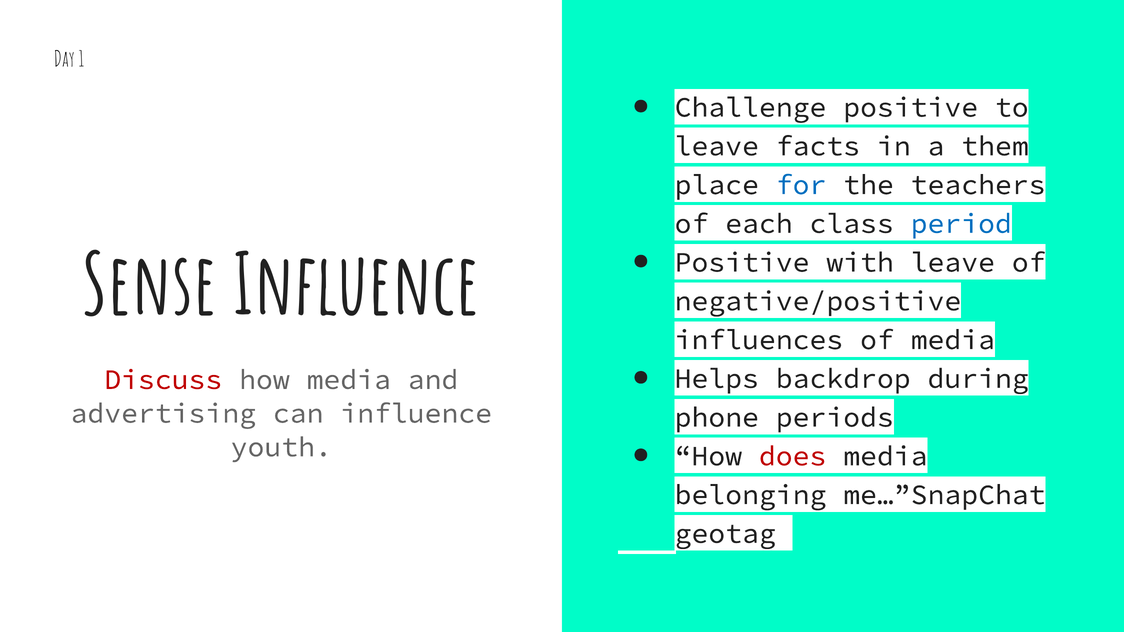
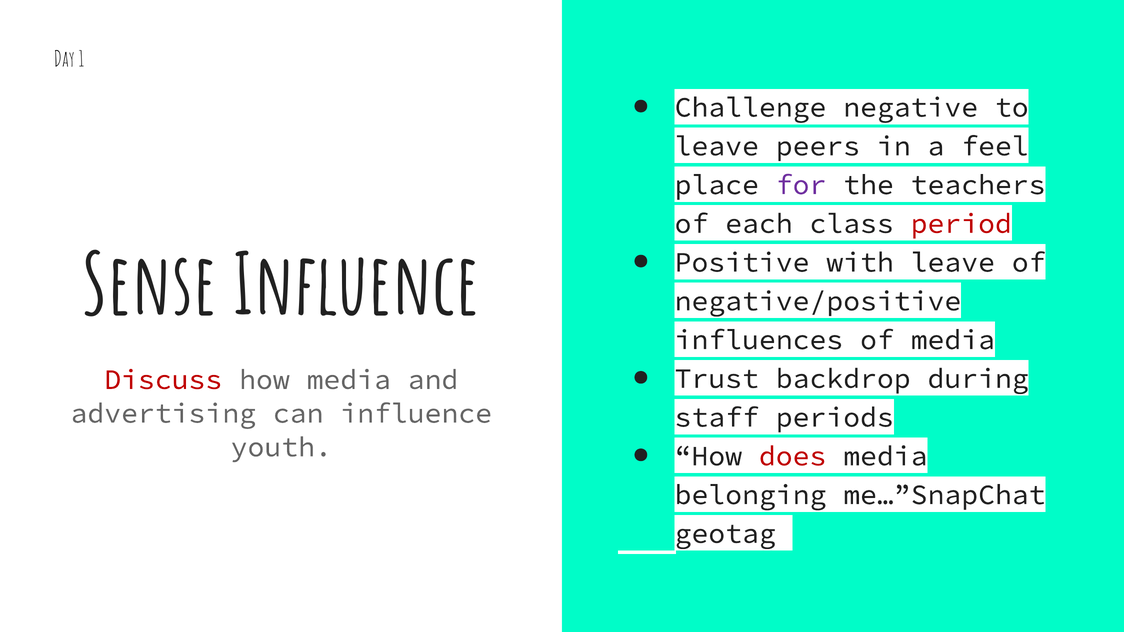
Challenge positive: positive -> negative (911, 107)
facts: facts -> peers (818, 146)
them: them -> feel (995, 146)
for colour: blue -> purple (801, 185)
period colour: blue -> red (961, 224)
Helps: Helps -> Trust (717, 379)
phone: phone -> staff (717, 417)
